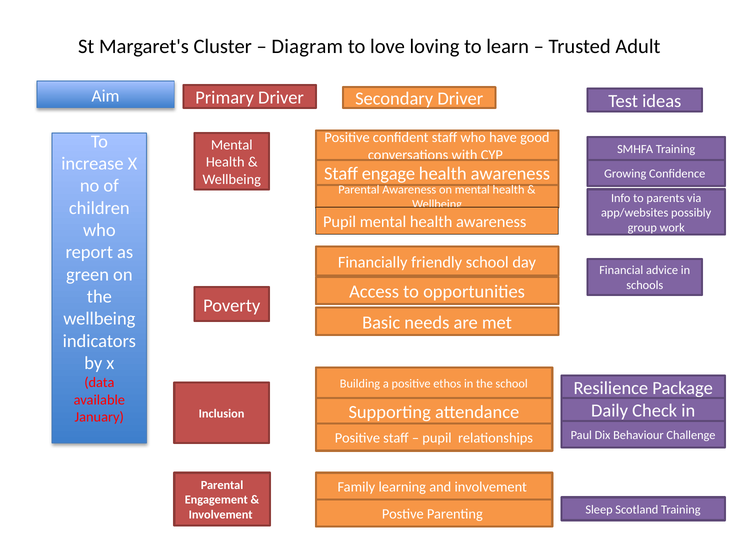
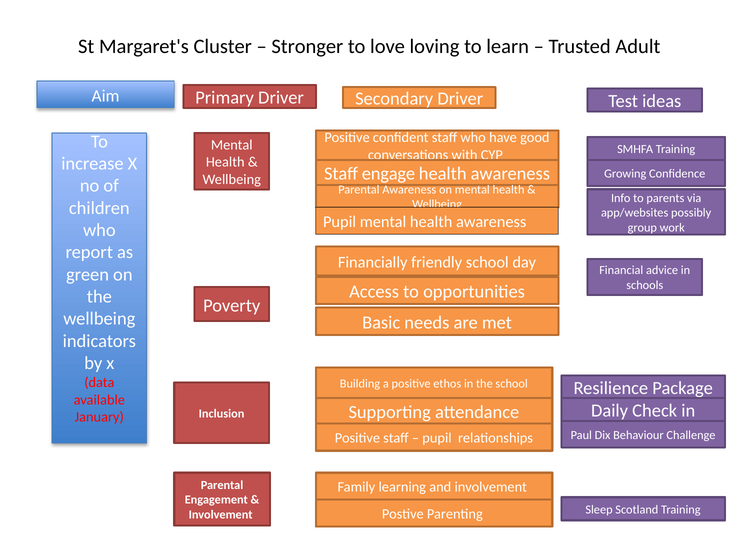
Diagram: Diagram -> Stronger (307, 46)
